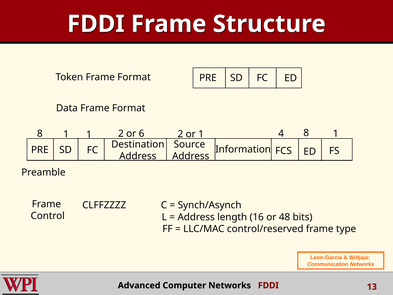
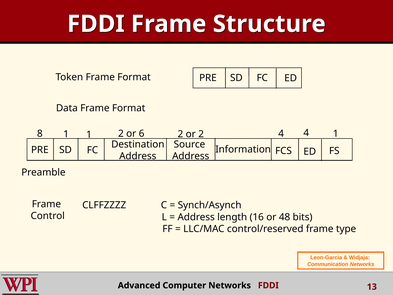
or 1: 1 -> 2 (201, 134)
1 8: 8 -> 4 (306, 133)
